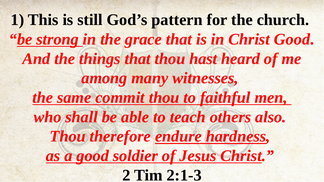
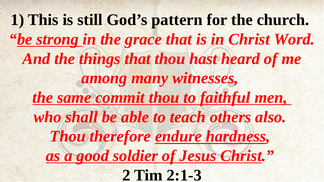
Christ Good: Good -> Word (294, 39)
